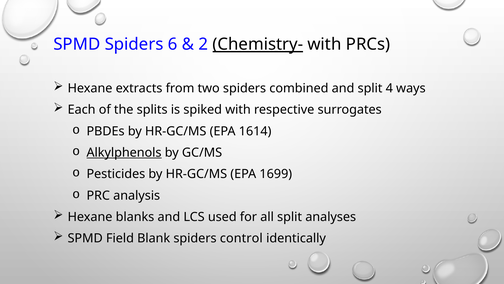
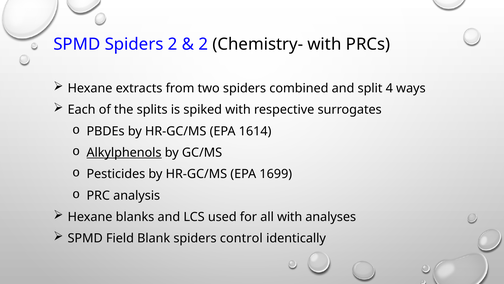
Spiders 6: 6 -> 2 (173, 44)
Chemistry- underline: present -> none (258, 44)
all split: split -> with (290, 217)
